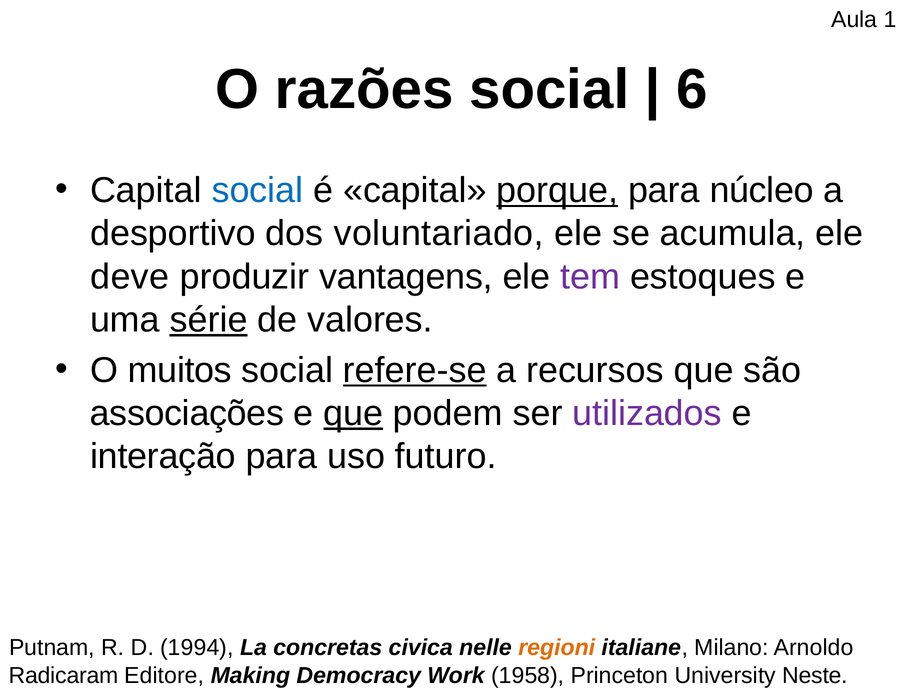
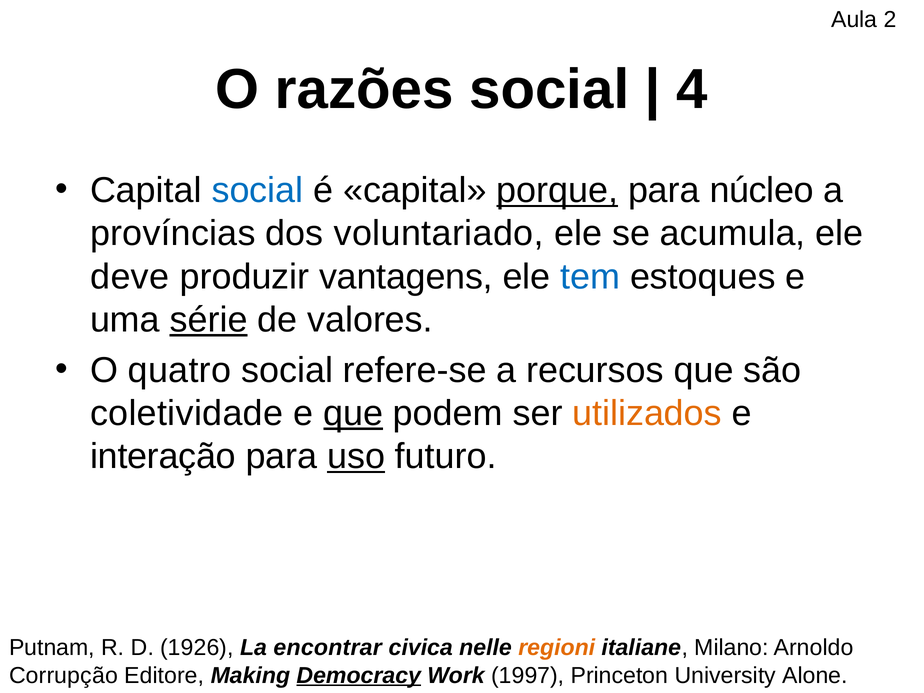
1: 1 -> 2 (890, 20)
6: 6 -> 4 (692, 89)
desportivo: desportivo -> províncias (173, 234)
tem colour: purple -> blue (590, 277)
muitos: muitos -> quatro (179, 370)
refere-se underline: present -> none (415, 370)
associações: associações -> coletividade (187, 413)
utilizados colour: purple -> orange (647, 413)
uso underline: none -> present (356, 456)
1994: 1994 -> 1926 (197, 648)
concretas: concretas -> encontrar (328, 648)
Radicaram: Radicaram -> Corrupção (64, 675)
Democracy underline: none -> present (359, 675)
1958: 1958 -> 1997 (528, 675)
Neste: Neste -> Alone (815, 675)
